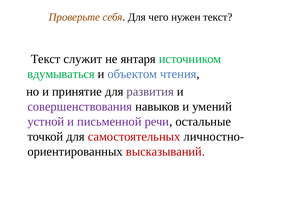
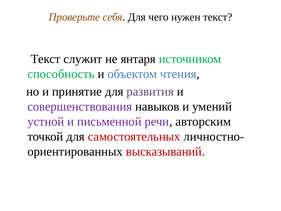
вдумываться: вдумываться -> способность (61, 74)
остальные: остальные -> авторским (203, 121)
